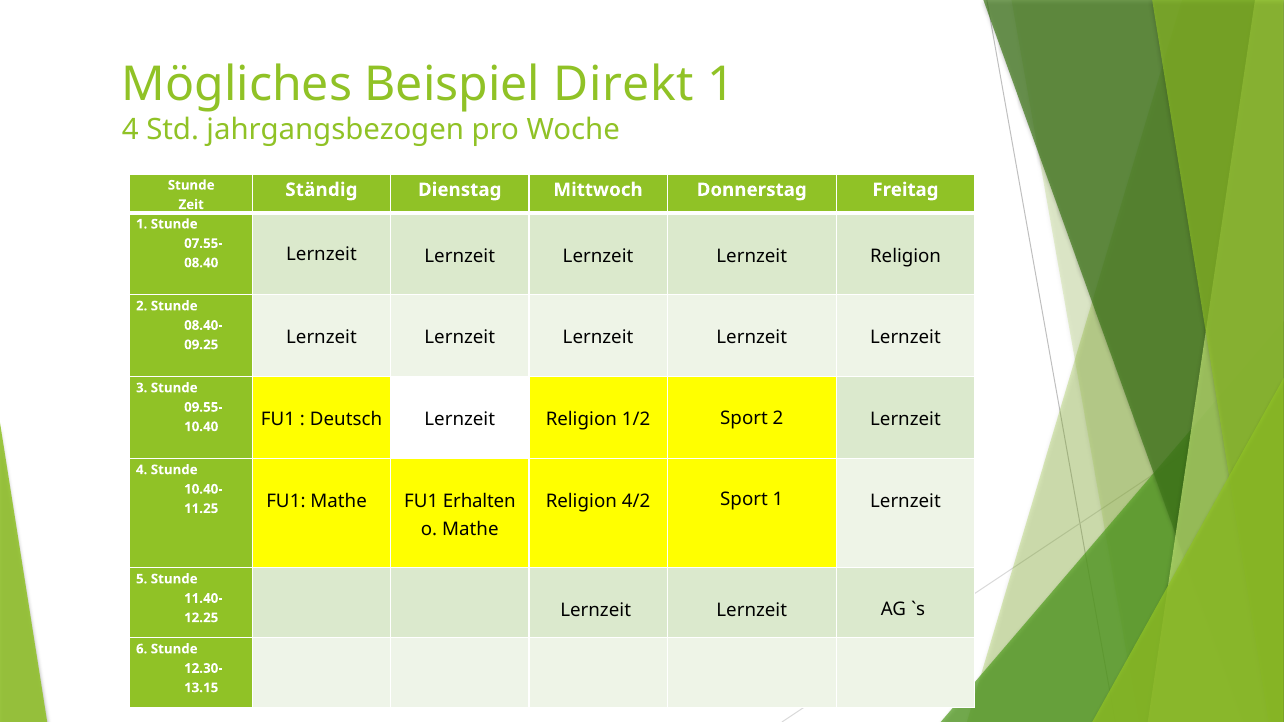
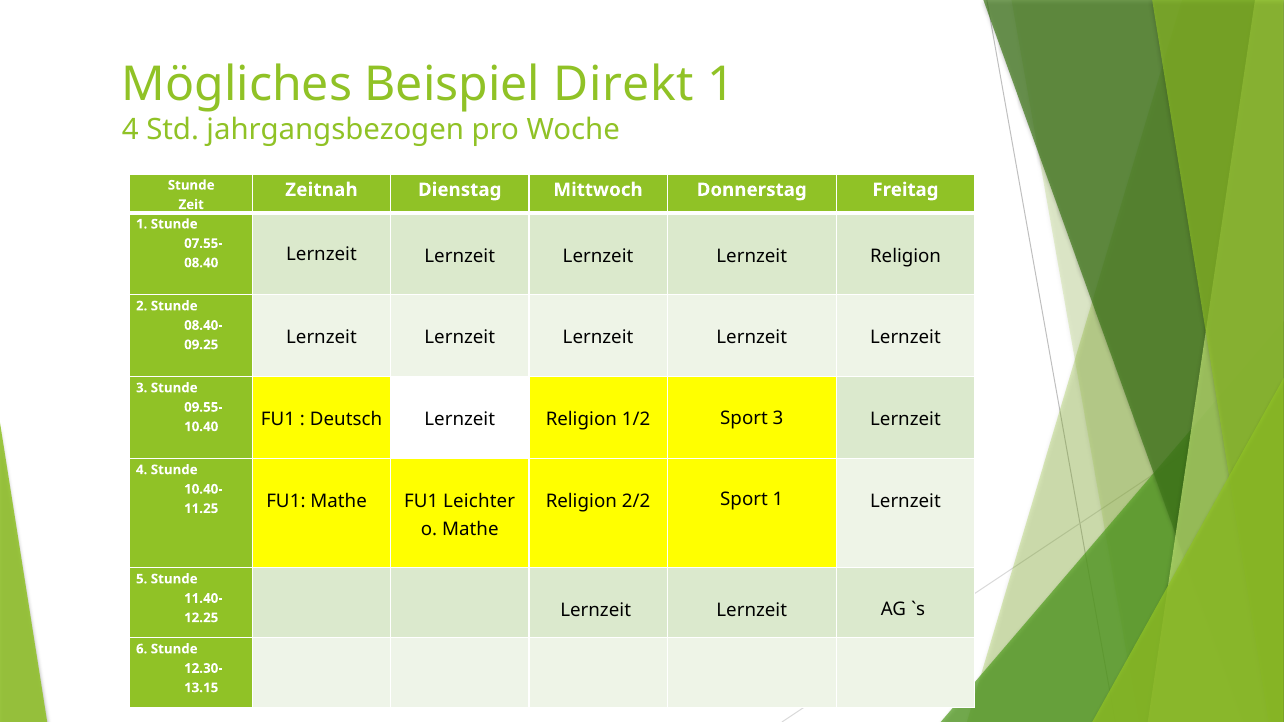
Ständig: Ständig -> Zeitnah (321, 190)
Sport 2: 2 -> 3 (778, 418)
4/2: 4/2 -> 2/2 (636, 502)
Erhalten: Erhalten -> Leichter (479, 502)
